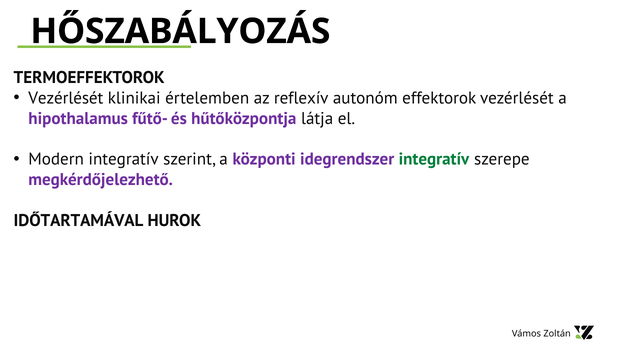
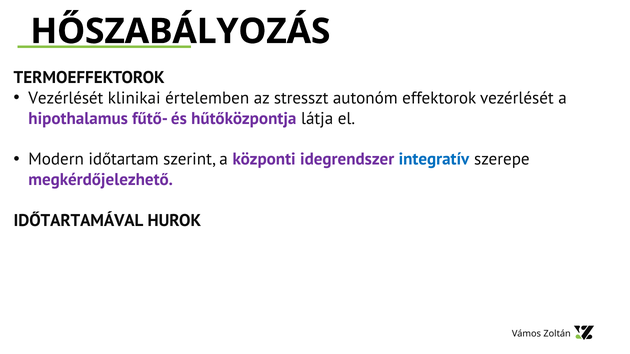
reflexív: reflexív -> stresszt (301, 98)
Modern integratív: integratív -> időtartam (124, 159)
integratív colour: green -> blue (434, 159)
